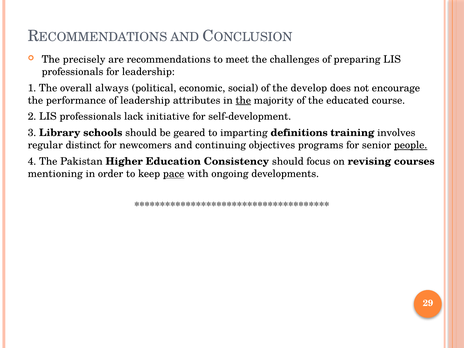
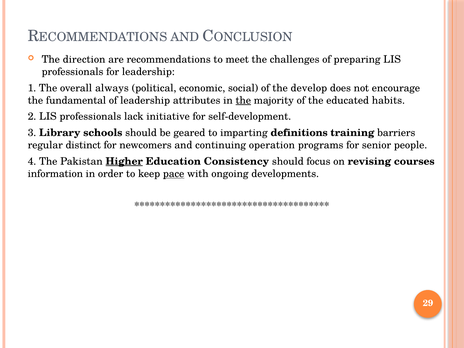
precisely: precisely -> direction (84, 59)
performance: performance -> fundamental (76, 100)
course: course -> habits (388, 100)
involves: involves -> barriers (396, 133)
objectives: objectives -> operation (272, 145)
people underline: present -> none (411, 145)
Higher underline: none -> present (124, 161)
mentioning: mentioning -> information (55, 174)
